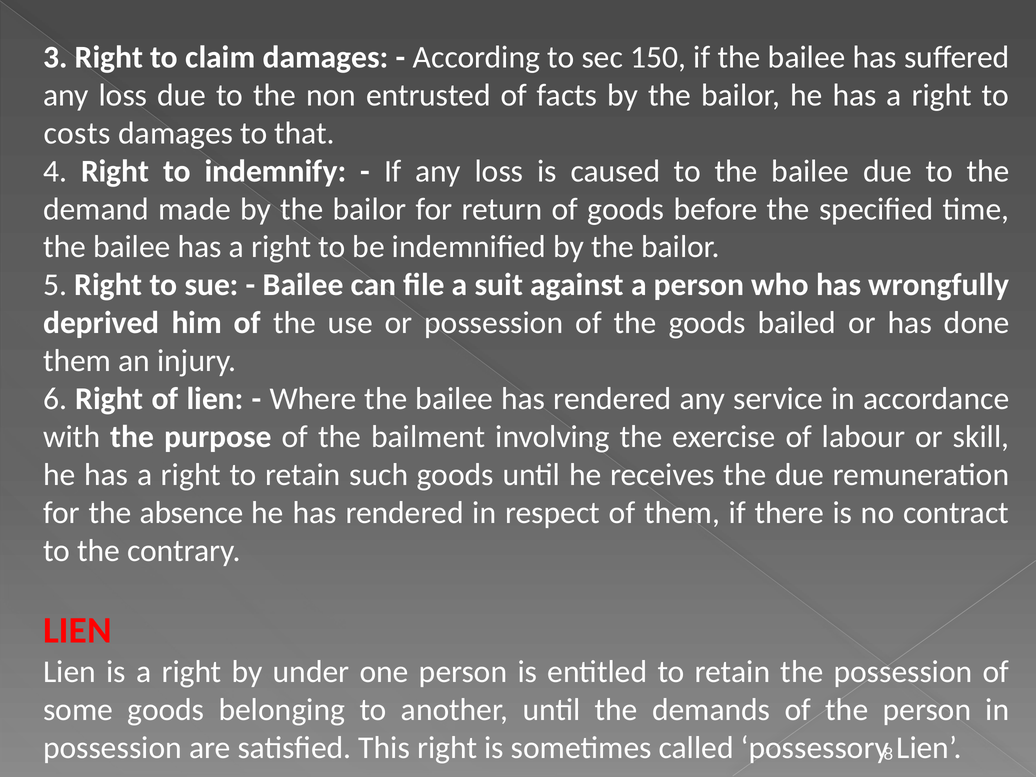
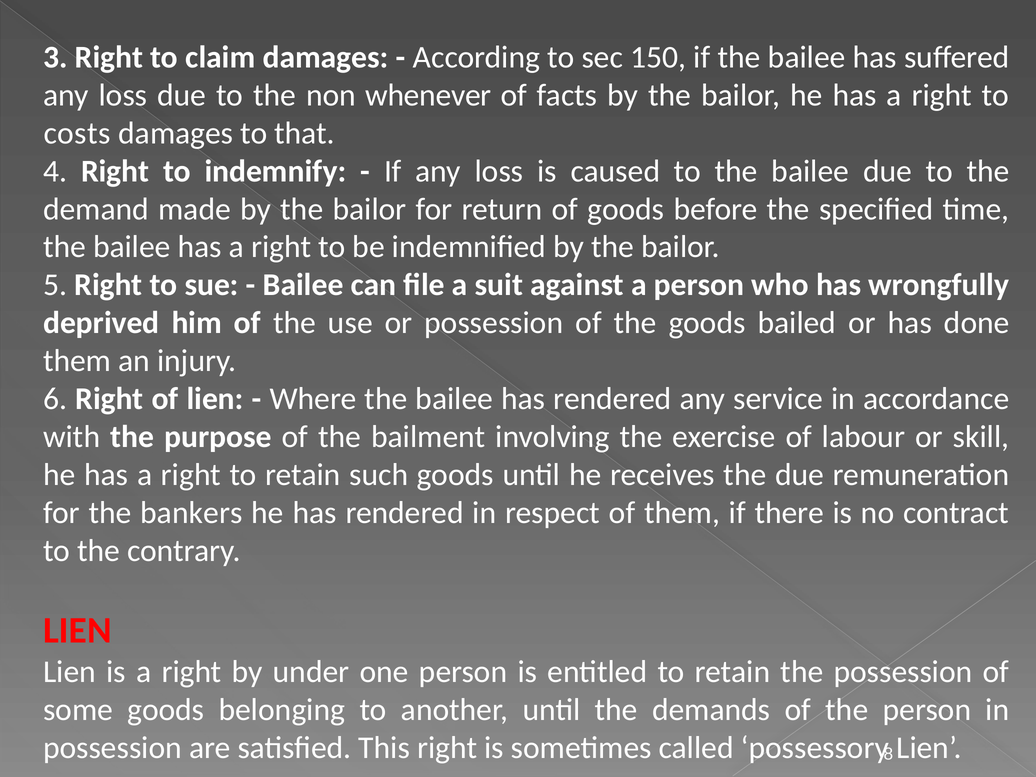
entrusted: entrusted -> whenever (428, 95)
absence: absence -> bankers (191, 513)
